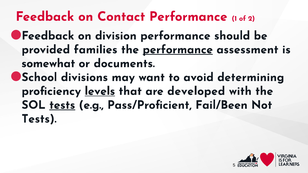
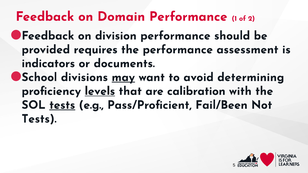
Contact: Contact -> Domain (121, 17)
families: families -> requires (96, 50)
performance underline: present -> none (178, 50)
somewhat: somewhat -> indicators (48, 63)
may underline: none -> present (123, 77)
developed: developed -> calibration (196, 91)
